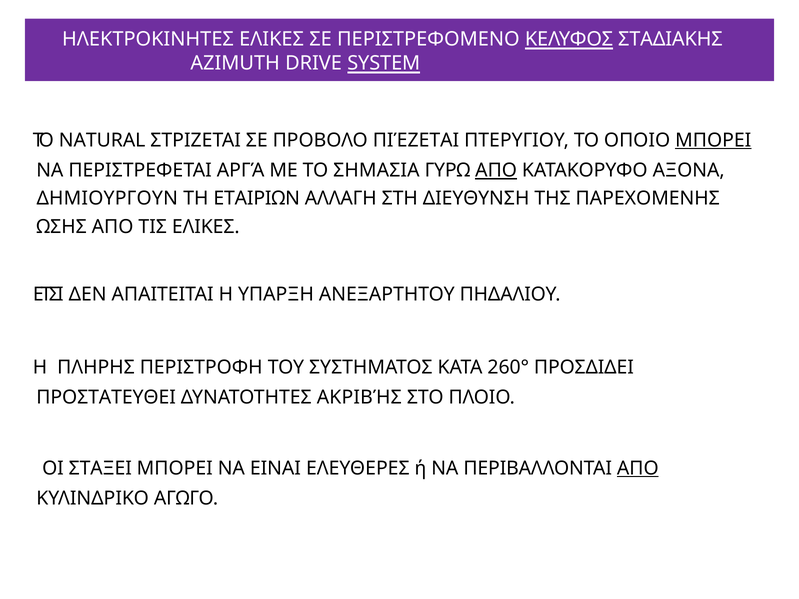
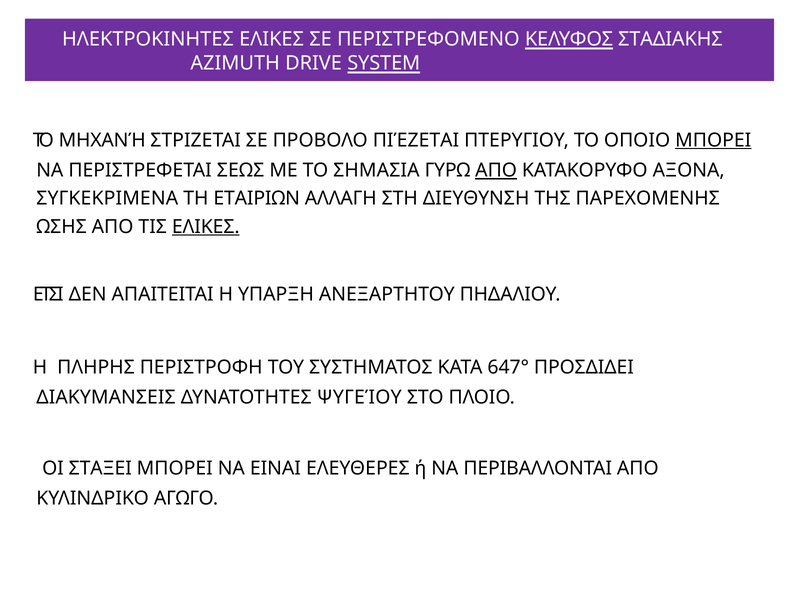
ΝΑTURAL: ΝΑTURAL -> ΜΗΧΑΝΉ (102, 140)
ΑΡΓΆ: ΑΡΓΆ -> ΣΕΩΣ (241, 170)
ΔΗΜΙΟΥΡΓΟΥΝ: ΔΗΜΙΟΥΡΓΟΥΝ -> ΣΥΓΚΕΚΡΙΜΕΝΑ (107, 199)
ΕΛΙΚΕΣ underline: none -> present (206, 227)
260°: 260° -> 647° (508, 367)
ΠΡΟΣΤΑΤΕΥΘΕΙ: ΠΡΟΣΤΑΤΕΥΘΕΙ -> ΔΙΑΚΥΜΑΝΣΕΙΣ (106, 397)
ΑΚΡΙΒΉΣ: ΑΚΡΙΒΉΣ -> ΨΥΓΕΊΟΥ (359, 397)
ΑΠΟ underline: present -> none (638, 468)
